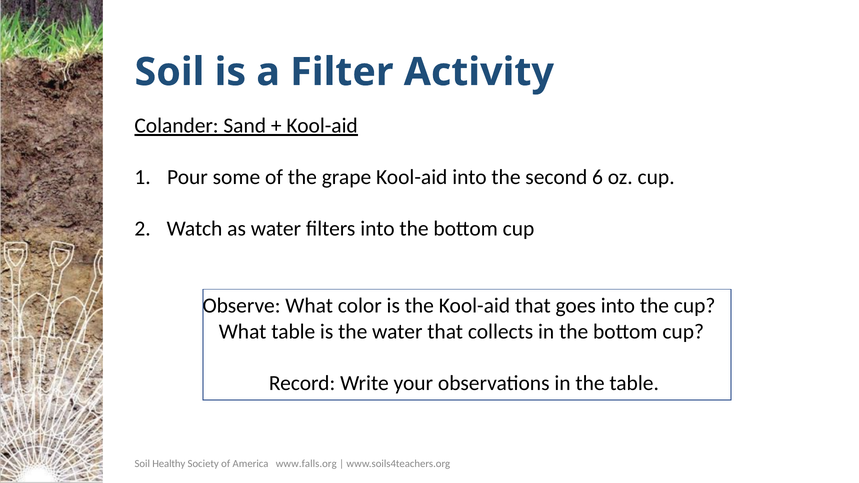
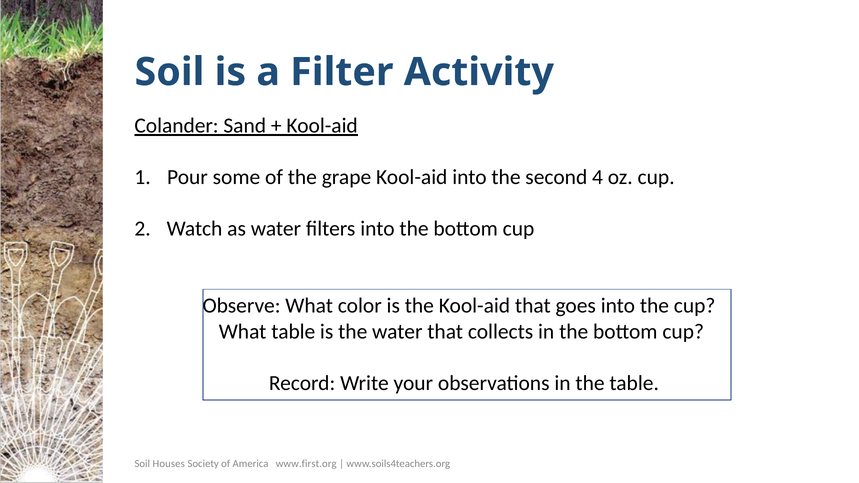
6: 6 -> 4 (598, 177)
Healthy: Healthy -> Houses (169, 464)
www.falls.org: www.falls.org -> www.first.org (306, 464)
